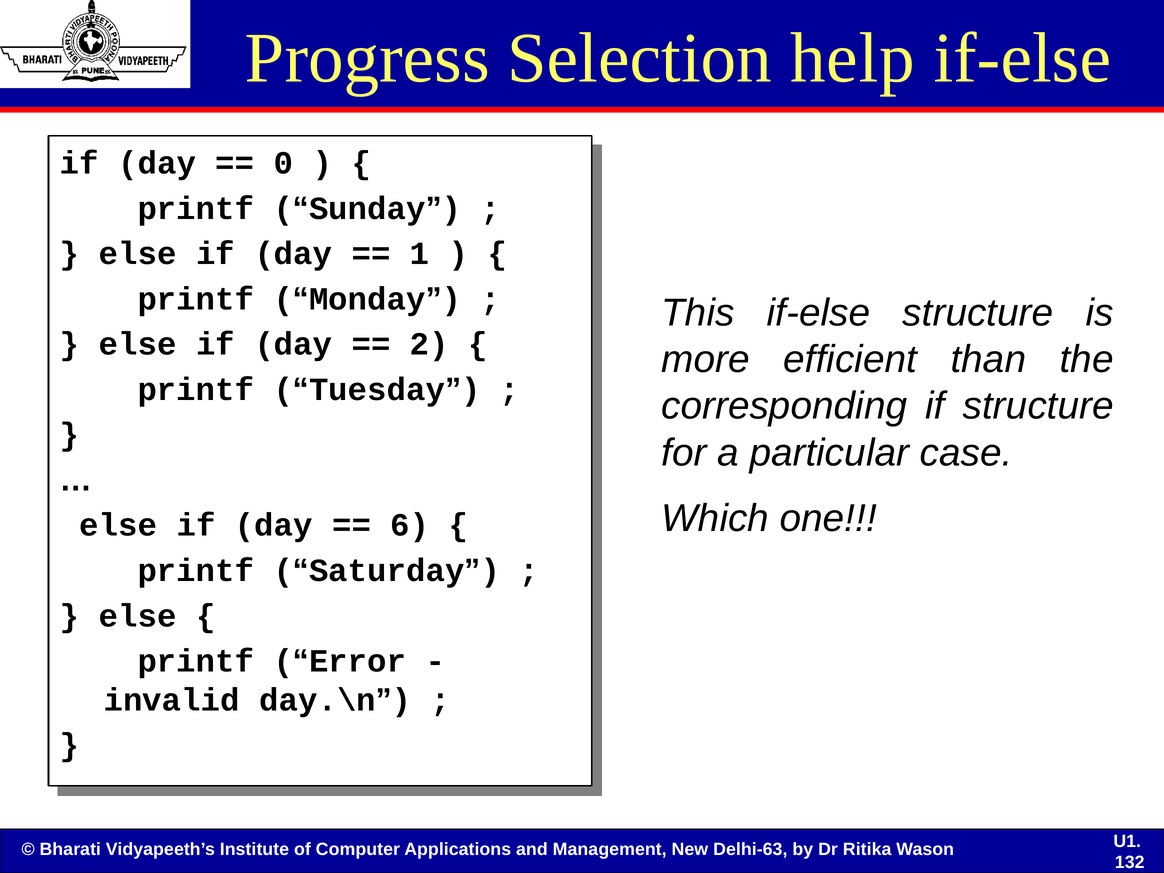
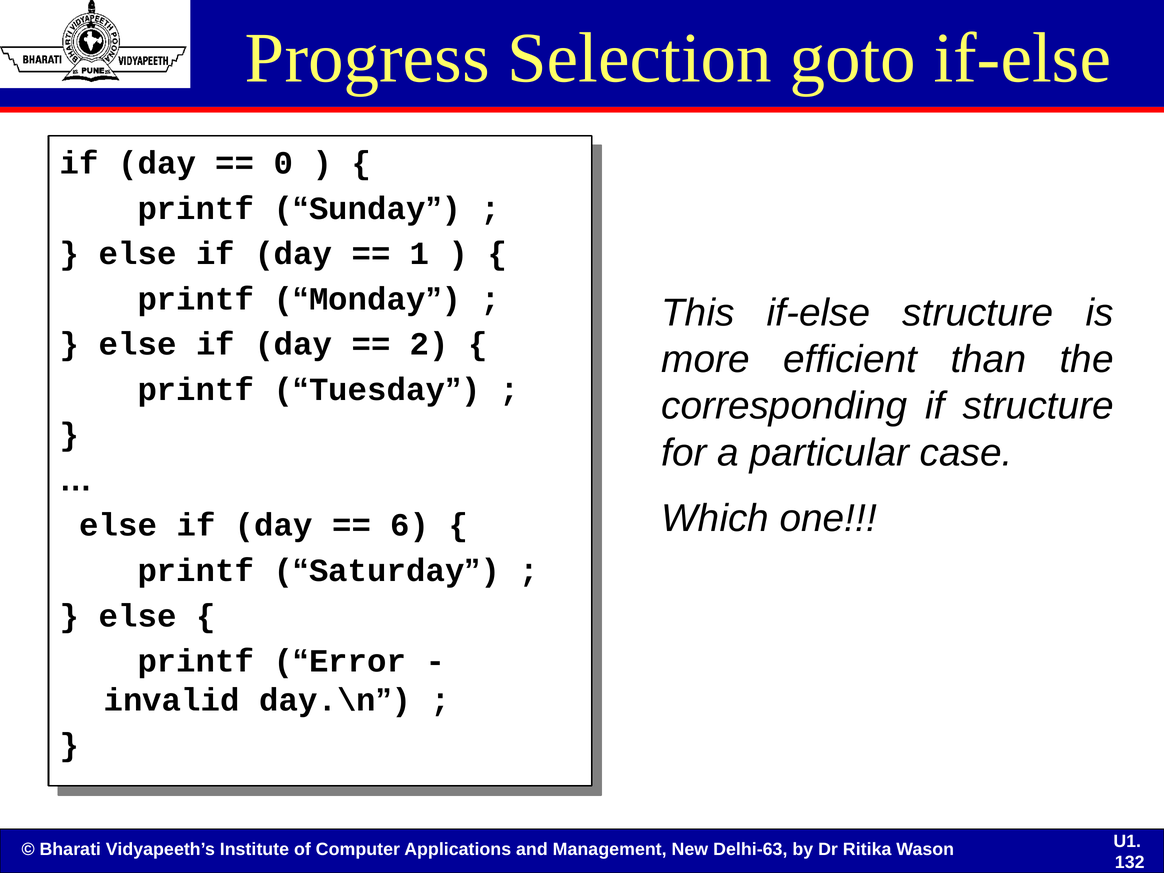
help: help -> goto (853, 58)
